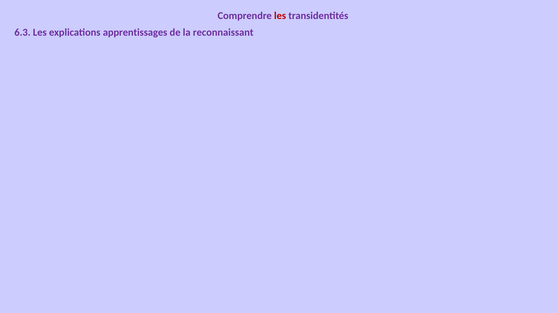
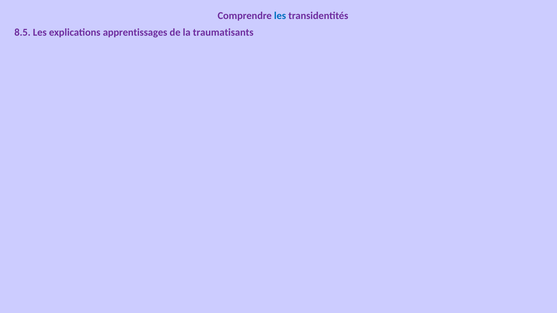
les colour: red -> blue (280, 16)
6.3: 6.3 -> 8.5 (22, 33)
reconnaissant: reconnaissant -> traumatisants (223, 33)
